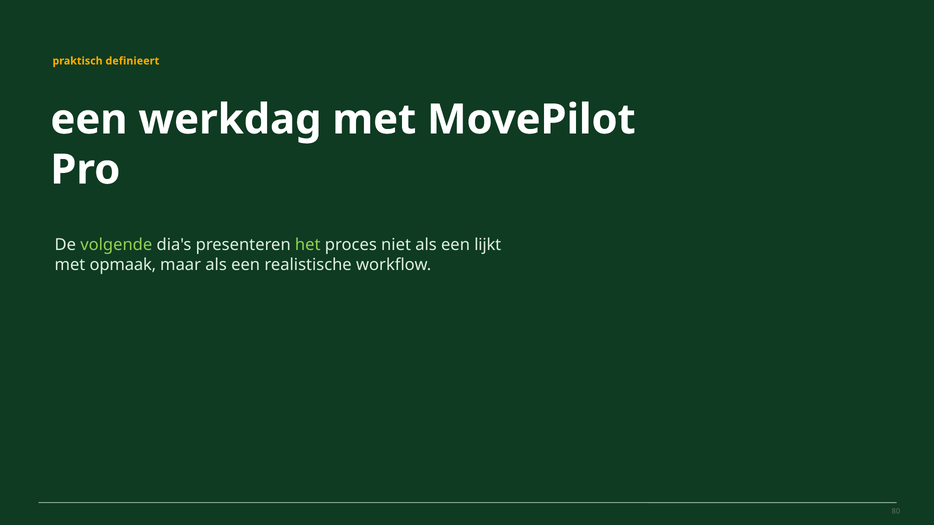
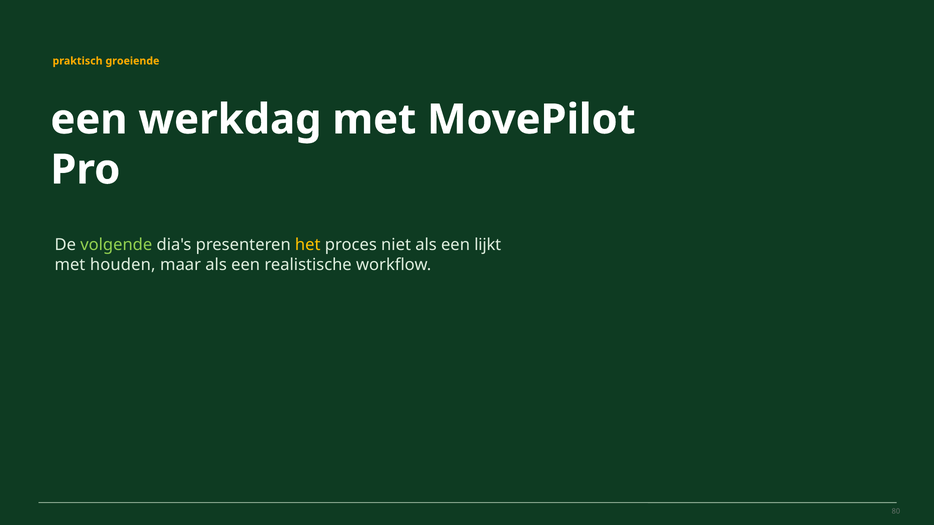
definieert: definieert -> groeiende (132, 61)
het colour: light green -> yellow (308, 245)
opmaak: opmaak -> houden (123, 265)
